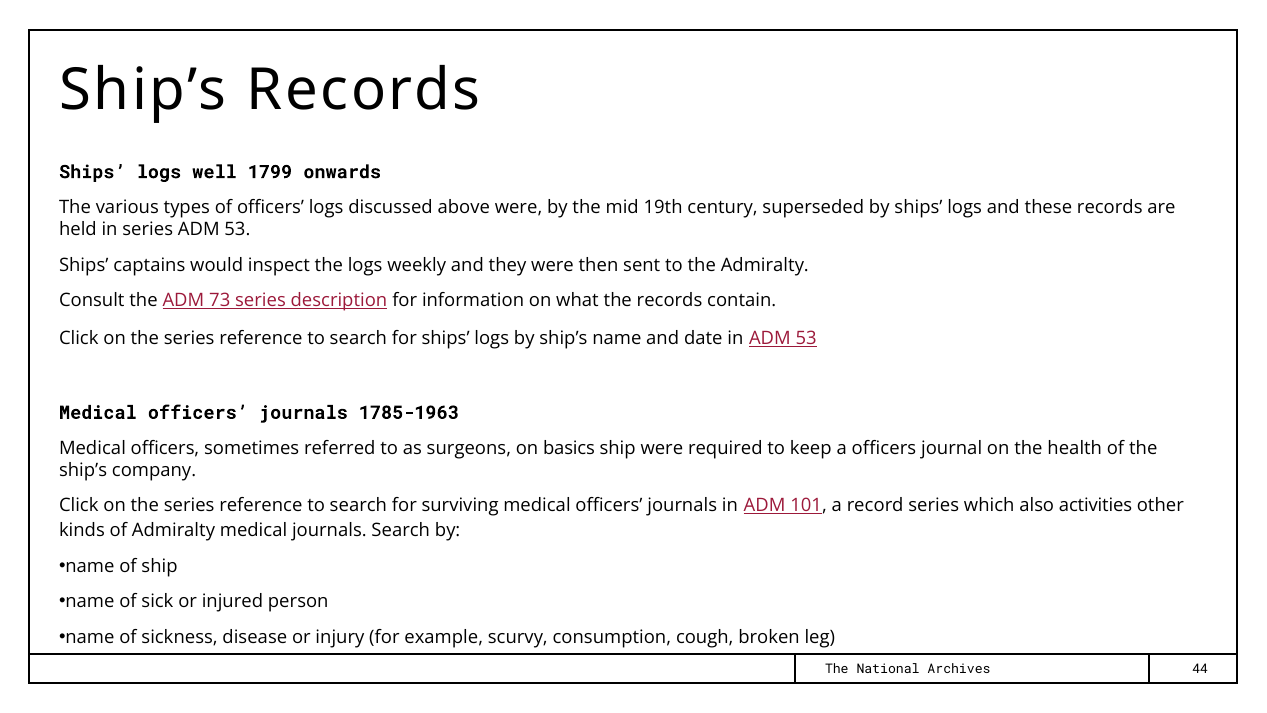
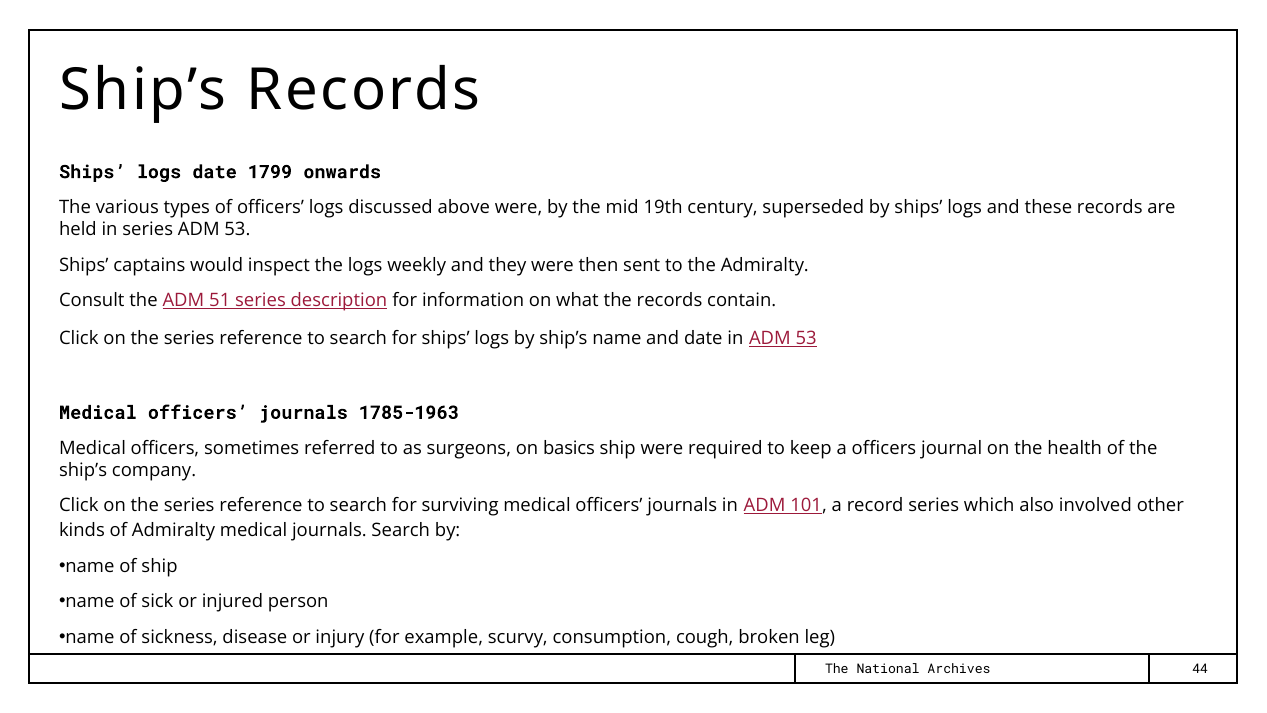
logs well: well -> date (215, 172)
73: 73 -> 51 (220, 300)
activities: activities -> involved (1095, 505)
